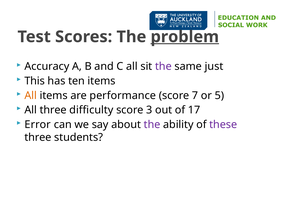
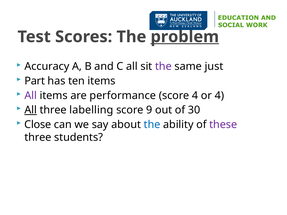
This: This -> Part (35, 81)
All colour: orange -> purple (31, 96)
score 7: 7 -> 4 (195, 96)
or 5: 5 -> 4 (219, 96)
All underline: none -> present (31, 110)
difficulty: difficulty -> labelling (91, 110)
3: 3 -> 9 (149, 110)
17: 17 -> 30 (194, 110)
Error: Error -> Close (38, 125)
the colour: purple -> blue (152, 125)
